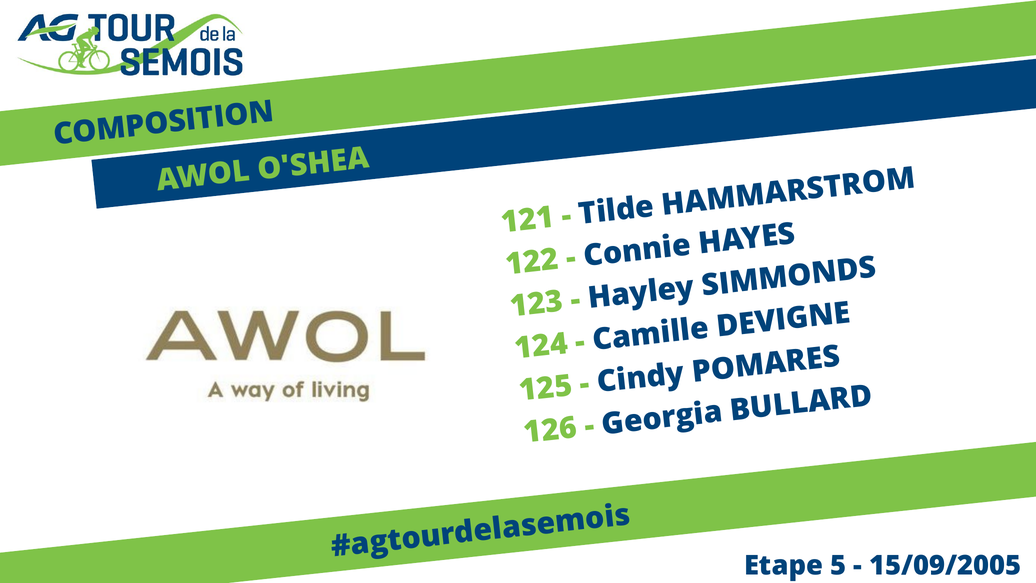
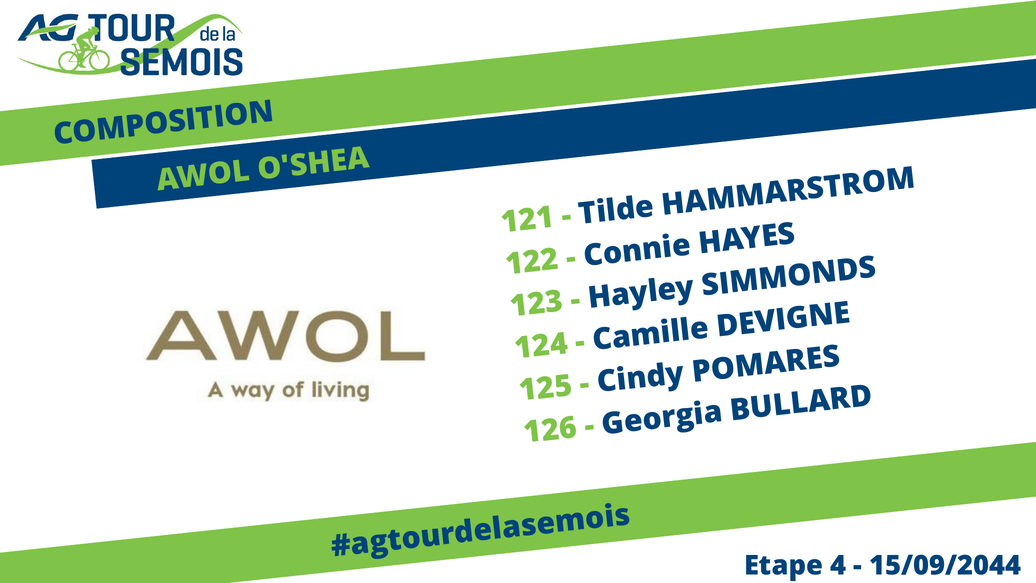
Etape 5: 5 -> 4 (838, 566)
15/09/2005: 15/09/2005 -> 15/09/2044 (945, 566)
